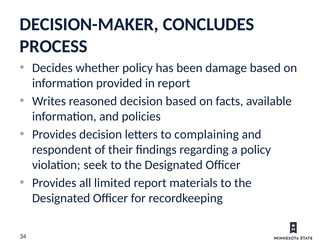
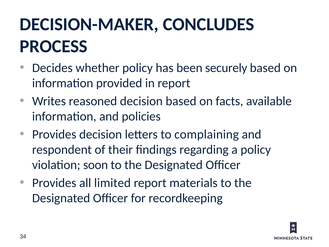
damage: damage -> securely (226, 68)
seek: seek -> soon (96, 165)
